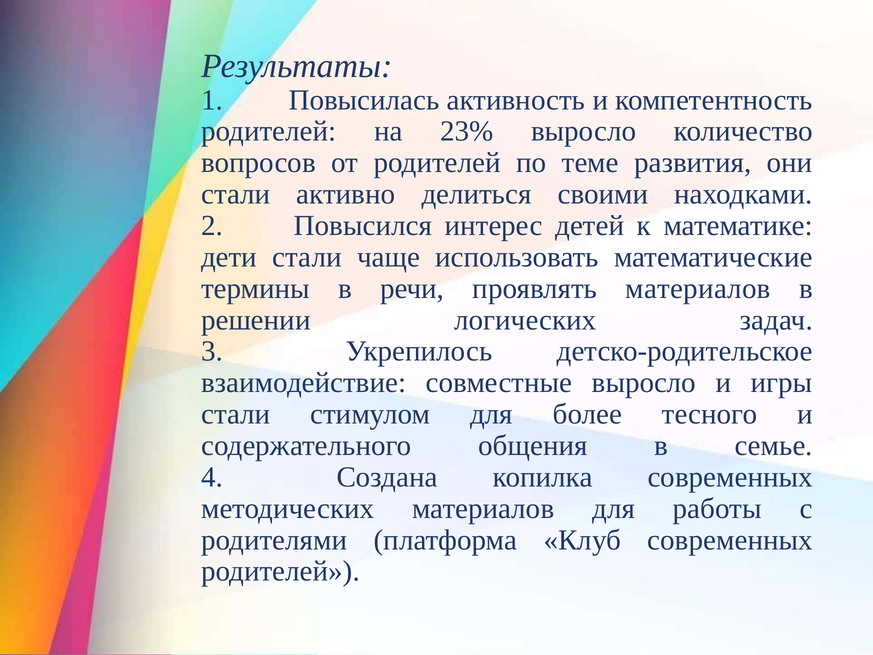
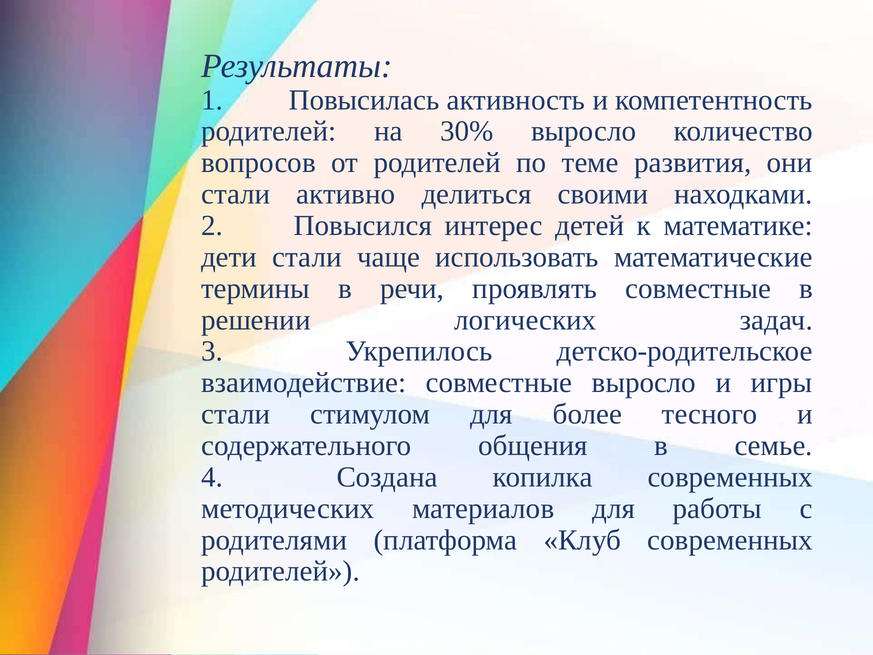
23%: 23% -> 30% (467, 131)
проявлять материалов: материалов -> совместные (698, 288)
